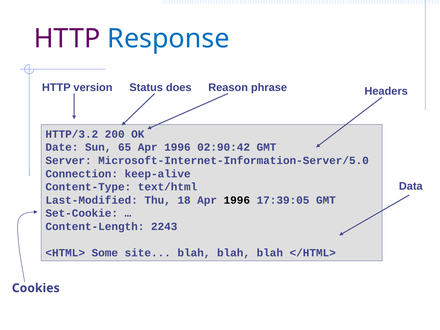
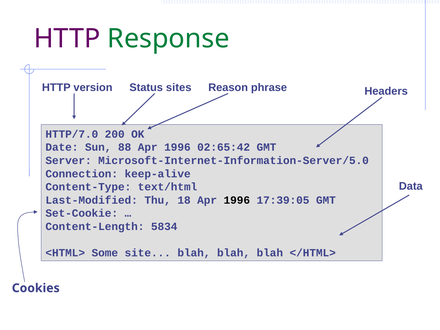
Response colour: blue -> green (168, 39)
does: does -> sites (179, 87)
HTTP/3.2: HTTP/3.2 -> HTTP/7.0 (72, 134)
65: 65 -> 88 (125, 147)
02:90:42: 02:90:42 -> 02:65:42 (224, 147)
2243: 2243 -> 5834 (164, 227)
